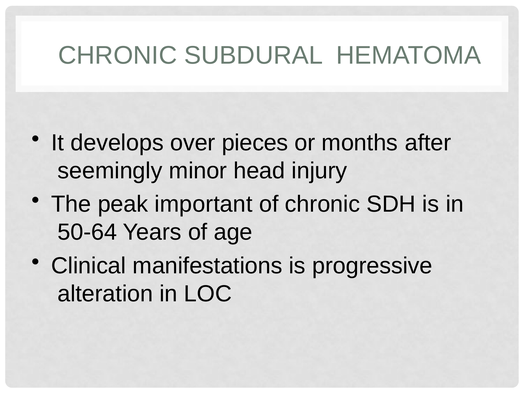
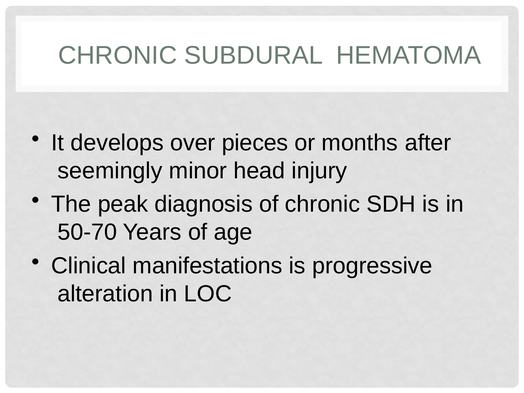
important: important -> diagnosis (204, 204)
50-64: 50-64 -> 50-70 (87, 232)
